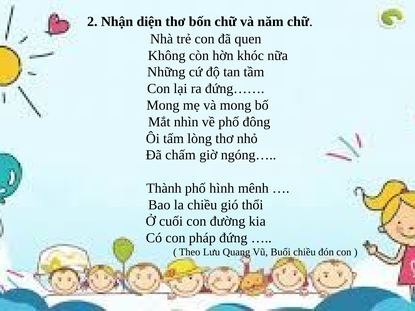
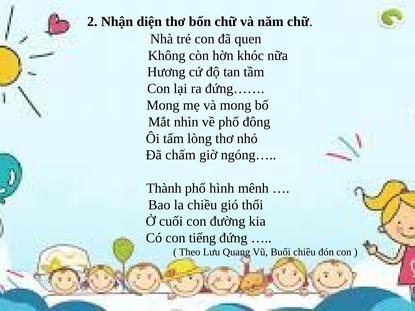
Những: Những -> Hương (166, 72)
pháp: pháp -> tiếng (202, 238)
